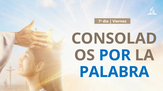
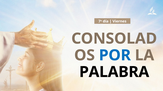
PALABRA colour: blue -> black (114, 72)
